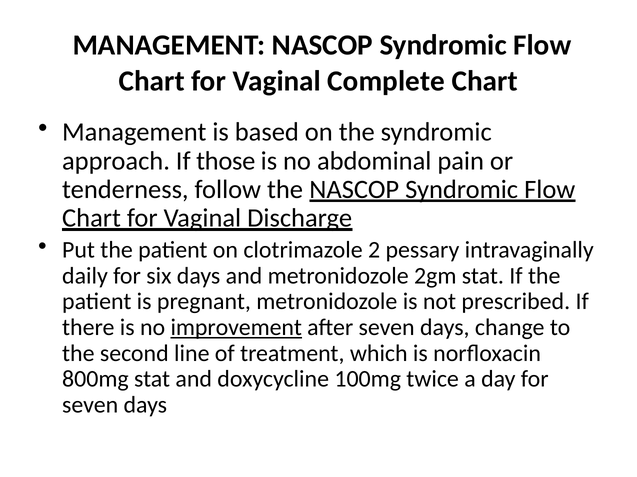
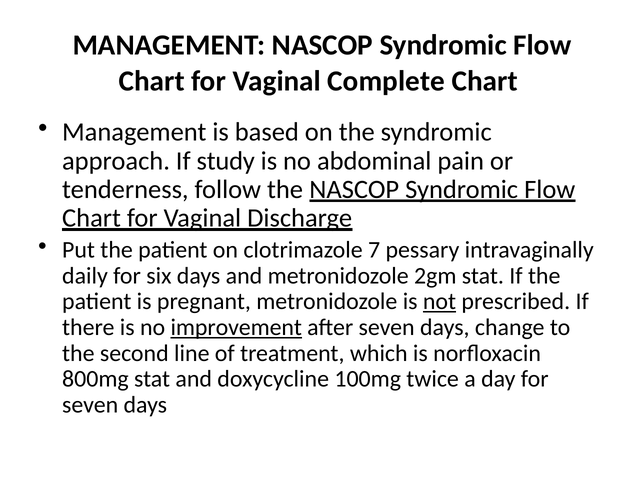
those: those -> study (226, 161)
2: 2 -> 7 (374, 250)
not underline: none -> present (440, 302)
